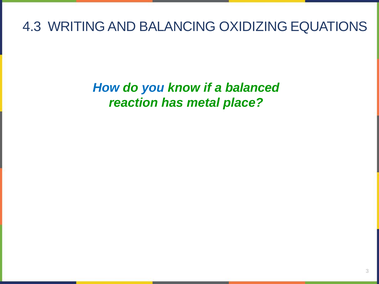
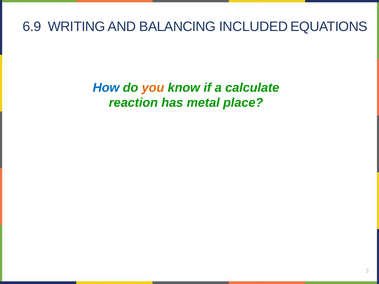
4.3: 4.3 -> 6.9 (32, 27)
OXIDIZING: OXIDIZING -> INCLUDED (253, 27)
you colour: blue -> orange (153, 88)
balanced: balanced -> calculate (252, 88)
